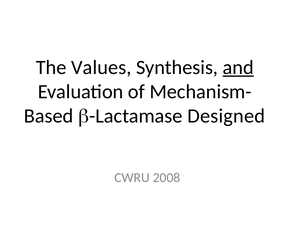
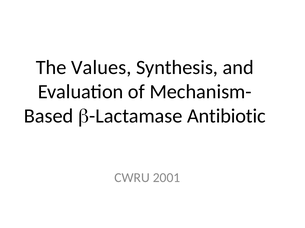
and underline: present -> none (238, 68)
Designed: Designed -> Antibiotic (226, 116)
2008: 2008 -> 2001 (167, 178)
